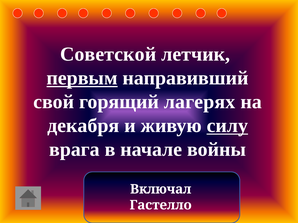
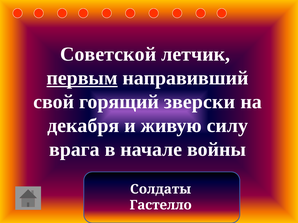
лагерях: лагерях -> зверски (200, 102)
силу underline: present -> none (227, 126)
Включал: Включал -> Солдаты (161, 190)
